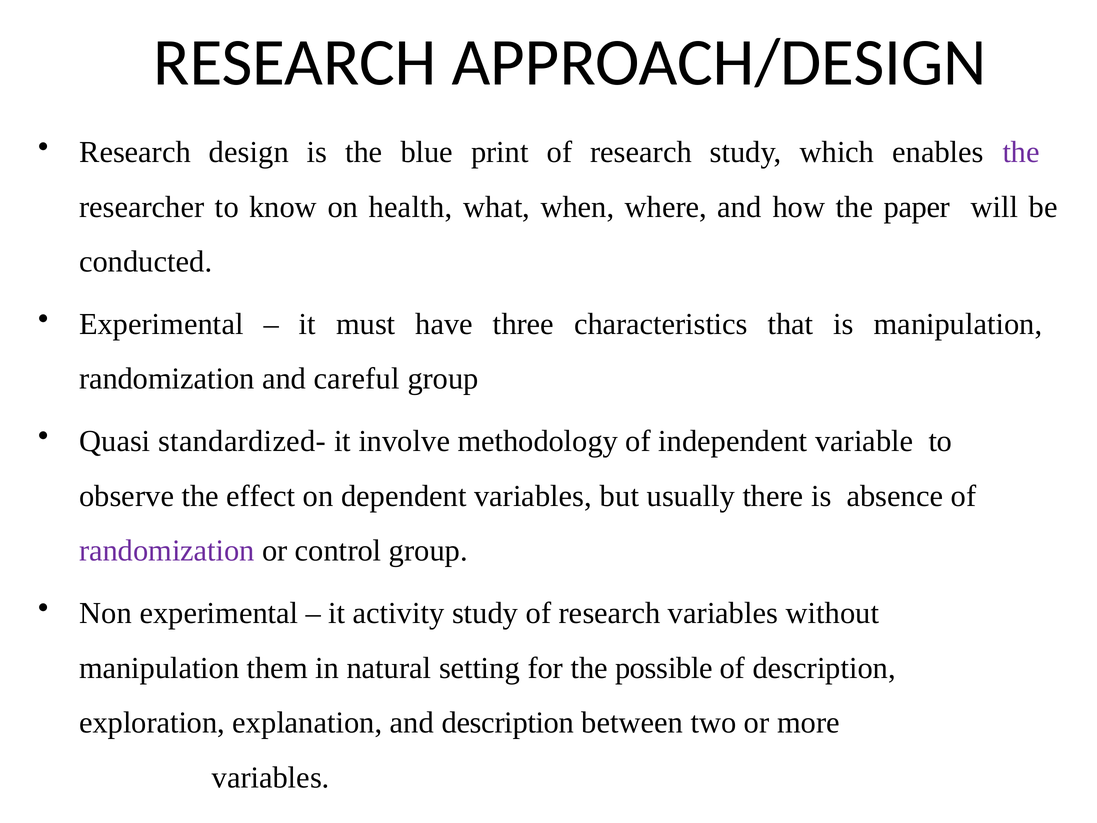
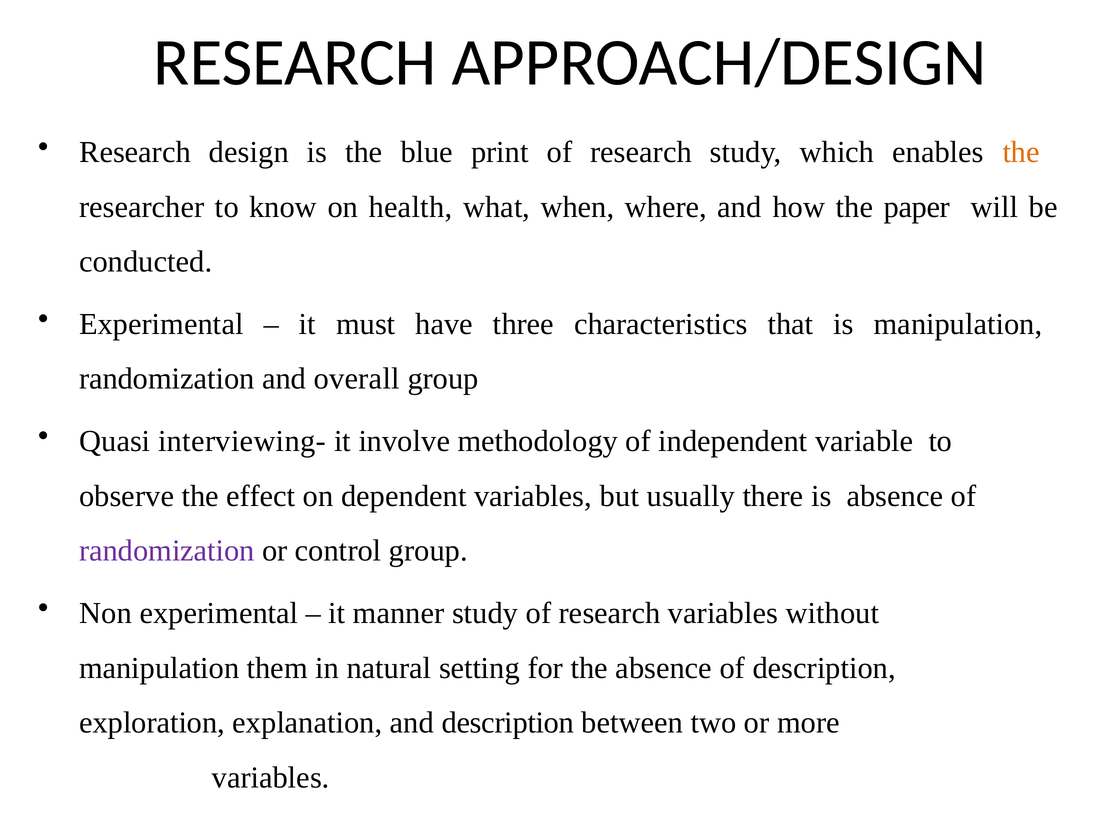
the colour: purple -> orange (1021, 152)
careful: careful -> overall (357, 379)
standardized-: standardized- -> interviewing- (242, 441)
activity: activity -> manner (399, 613)
the possible: possible -> absence (664, 668)
